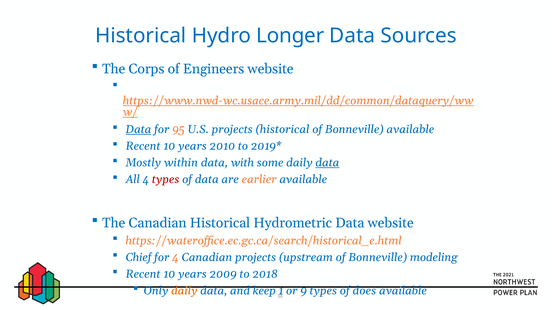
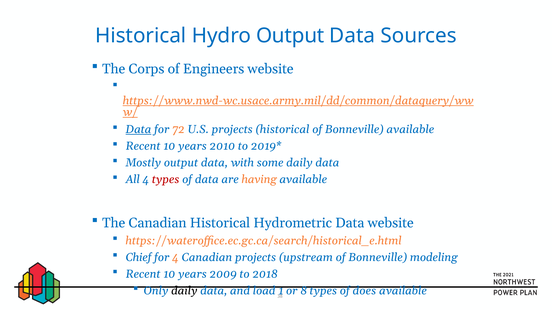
Hydro Longer: Longer -> Output (290, 36)
95: 95 -> 72 (178, 130)
Mostly within: within -> output (181, 163)
data underline: present -> none (327, 163)
earlier: earlier -> having (259, 180)
daily colour: orange -> black (184, 291)
keep: keep -> load (264, 291)
9: 9 -> 8 (304, 291)
